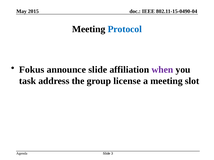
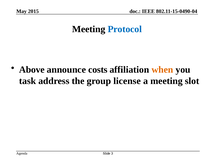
Fokus: Fokus -> Above (32, 70)
announce slide: slide -> costs (98, 70)
when colour: purple -> orange (162, 70)
